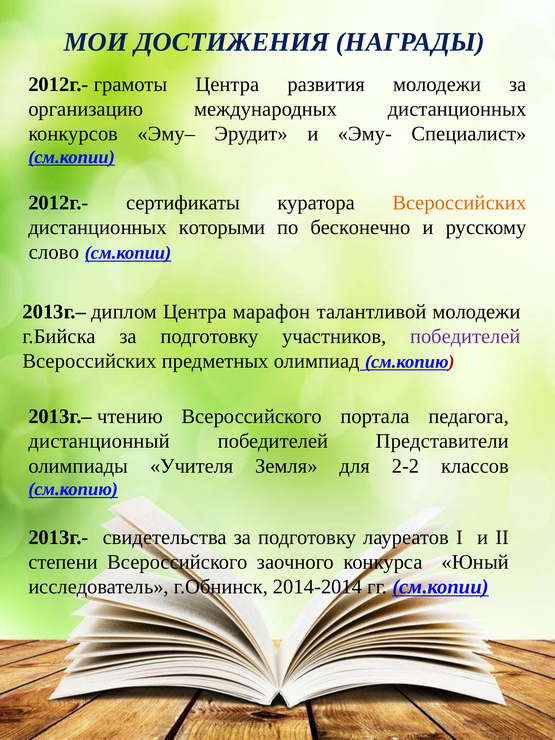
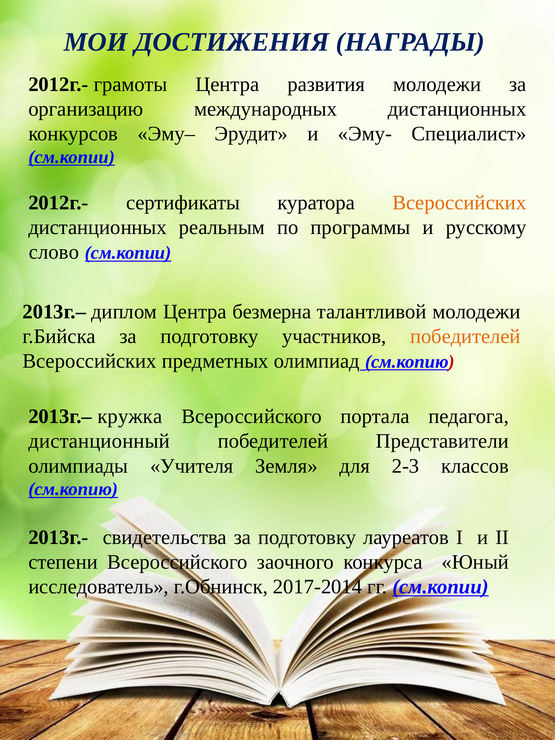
которыми: которыми -> реальным (222, 227)
бесконечно: бесконечно -> программы (360, 227)
марафон: марафон -> безмерна (272, 312)
победителей colour: purple -> orange (465, 336)
чтению: чтению -> кружка (130, 417)
2-2: 2-2 -> 2-3 (406, 466)
2014-2014: 2014-2014 -> 2017-2014 (318, 587)
